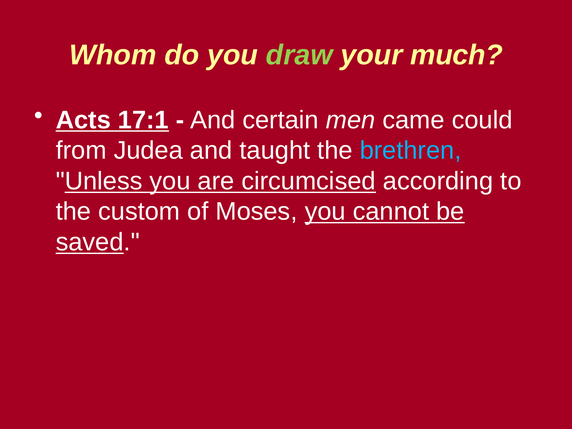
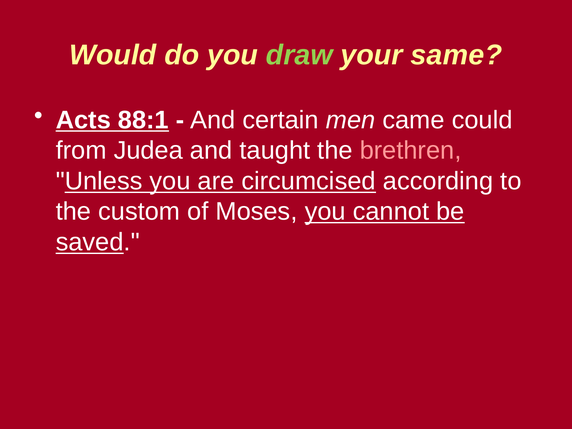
Whom: Whom -> Would (113, 55)
much: much -> same (456, 55)
17:1: 17:1 -> 88:1 (143, 120)
brethren colour: light blue -> pink (411, 151)
